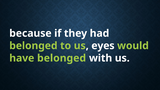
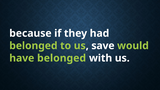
eyes: eyes -> save (103, 46)
